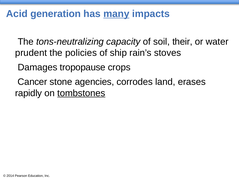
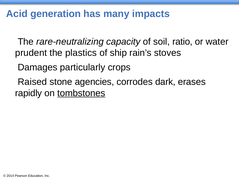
many underline: present -> none (116, 14)
tons-neutralizing: tons-neutralizing -> rare-neutralizing (70, 41)
their: their -> ratio (182, 41)
policies: policies -> plastics (81, 53)
tropopause: tropopause -> particularly (83, 67)
Cancer: Cancer -> Raised (32, 82)
land: land -> dark (165, 82)
